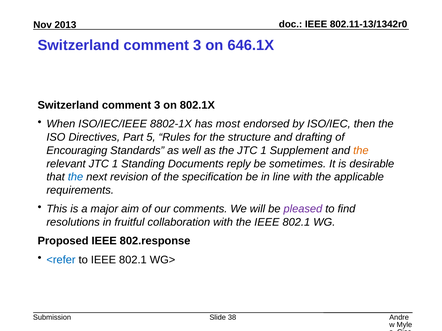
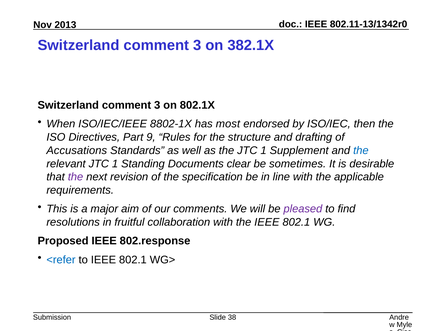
646.1X: 646.1X -> 382.1X (251, 45)
5: 5 -> 9 (151, 137)
Encouraging: Encouraging -> Accusations (77, 151)
the colour: orange -> blue (361, 151)
reply: reply -> clear (239, 164)
the colour: blue -> purple (76, 177)
